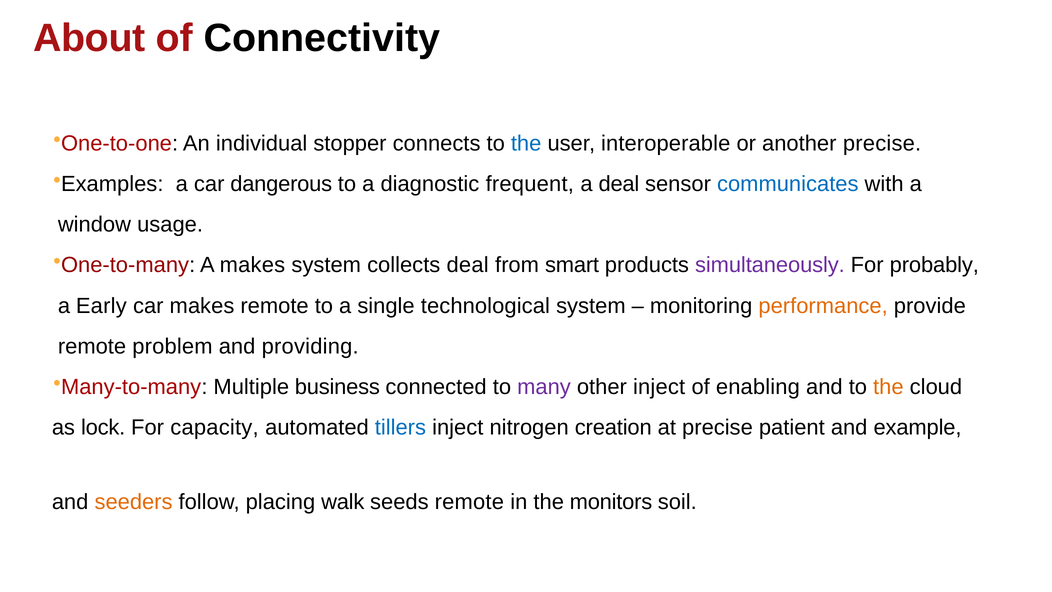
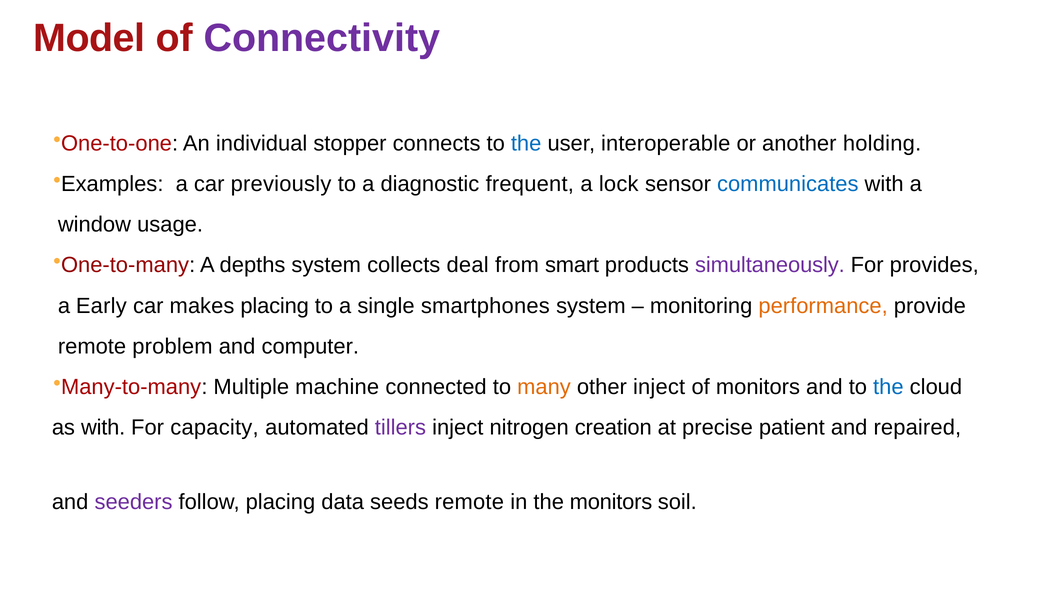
About: About -> Model (89, 38)
Connectivity colour: black -> purple (322, 38)
another precise: precise -> holding (882, 143)
dangerous: dangerous -> previously (281, 184)
a deal: deal -> lock (619, 184)
A makes: makes -> depths (253, 265)
probably: probably -> provides (934, 265)
makes remote: remote -> placing (275, 306)
technological: technological -> smartphones (485, 306)
providing: providing -> computer (310, 346)
business: business -> machine (337, 387)
many colour: purple -> orange (544, 387)
of enabling: enabling -> monitors (758, 387)
the colour: orange -> blue (888, 387)
as lock: lock -> with (103, 427)
tillers colour: blue -> purple (400, 427)
example: example -> repaired (917, 427)
seeders colour: orange -> purple (134, 502)
walk: walk -> data (343, 502)
